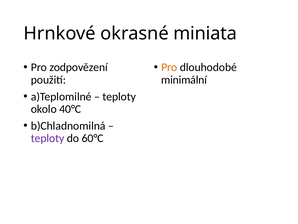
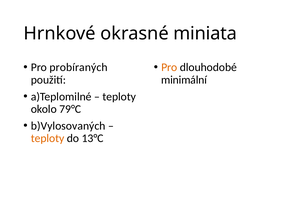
zodpovězení: zodpovězení -> probíraných (78, 67)
40°C: 40°C -> 79°C (70, 109)
b)Chladnomilná: b)Chladnomilná -> b)Vylosovaných (68, 126)
teploty colour: purple -> orange (48, 138)
60°C: 60°C -> 13°C (93, 138)
